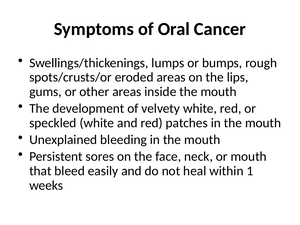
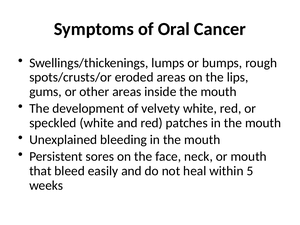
1: 1 -> 5 (250, 171)
